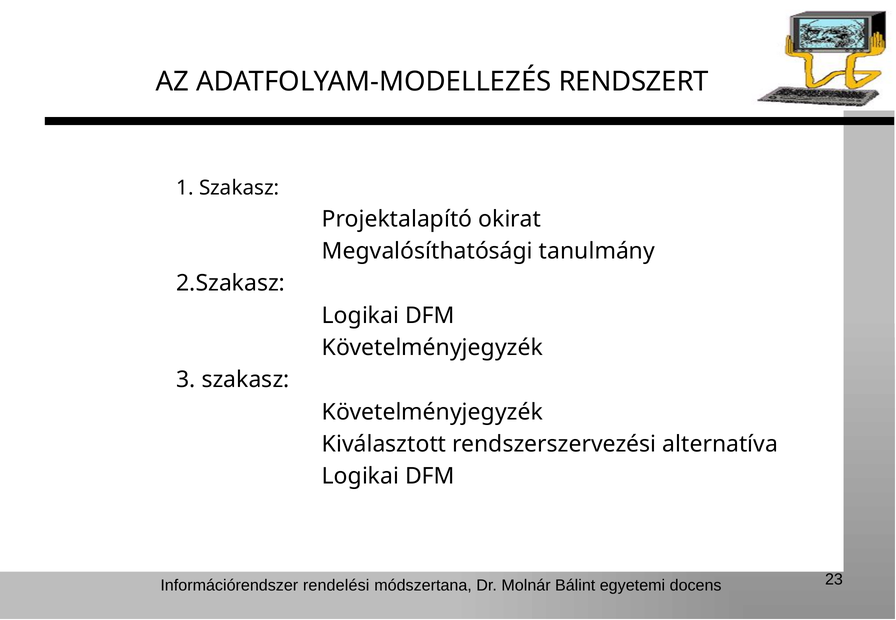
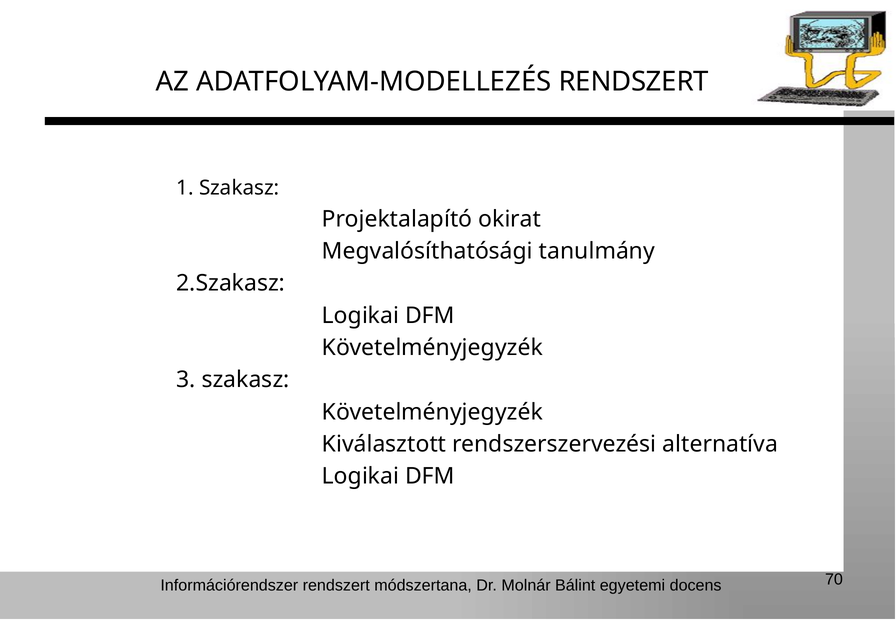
Információrendszer rendelési: rendelési -> rendszert (336, 586)
23: 23 -> 70 (834, 580)
